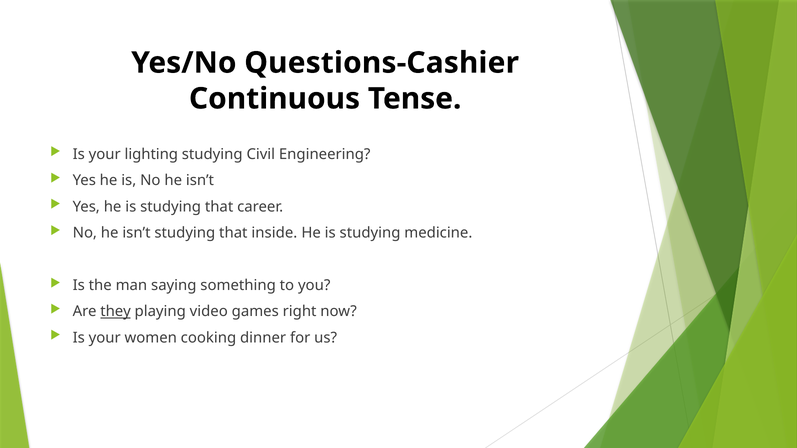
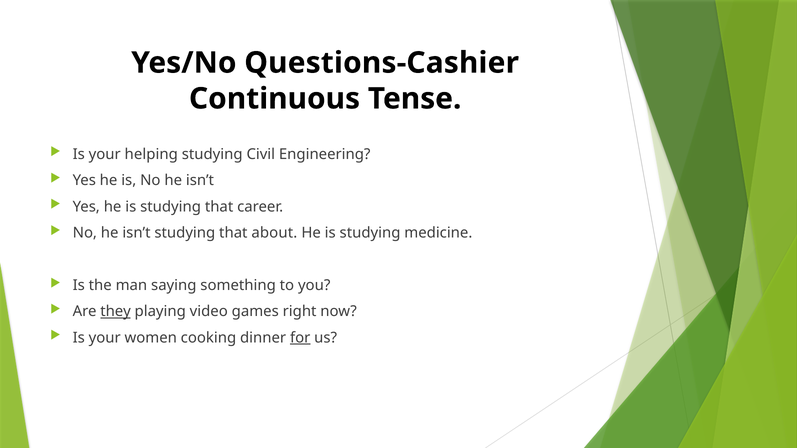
lighting: lighting -> helping (151, 154)
inside: inside -> about (274, 233)
for underline: none -> present (300, 338)
